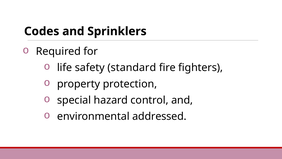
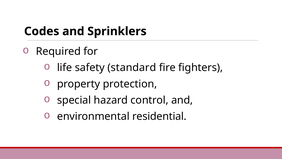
addressed: addressed -> residential (159, 116)
